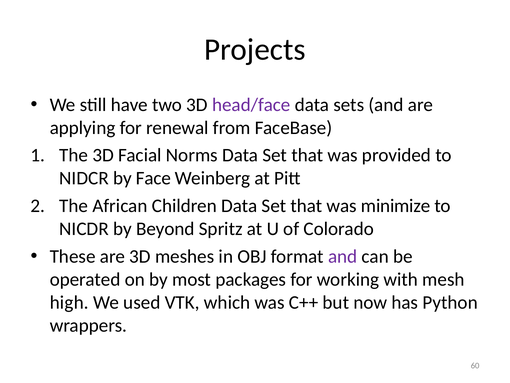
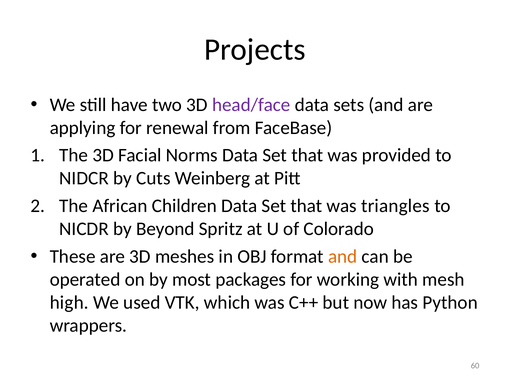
Face: Face -> Cuts (153, 178)
minimize: minimize -> triangles (395, 206)
and colour: purple -> orange (343, 256)
